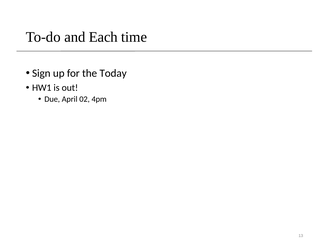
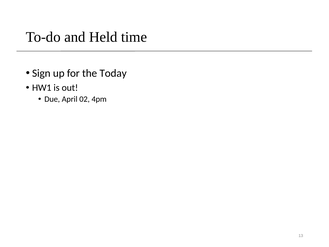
Each: Each -> Held (103, 37)
